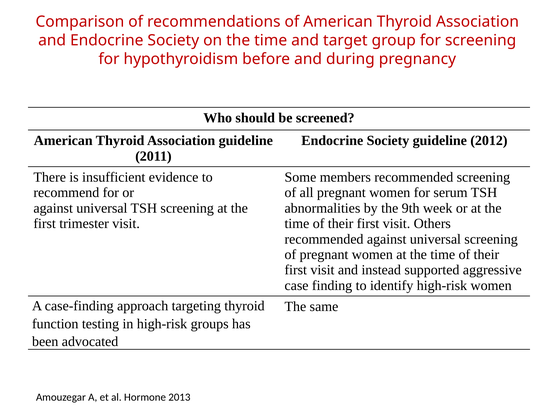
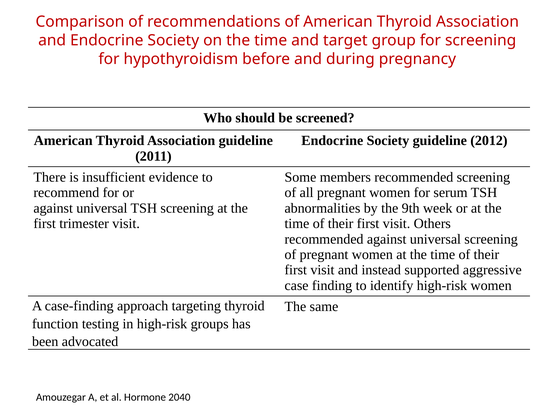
2013: 2013 -> 2040 (179, 397)
